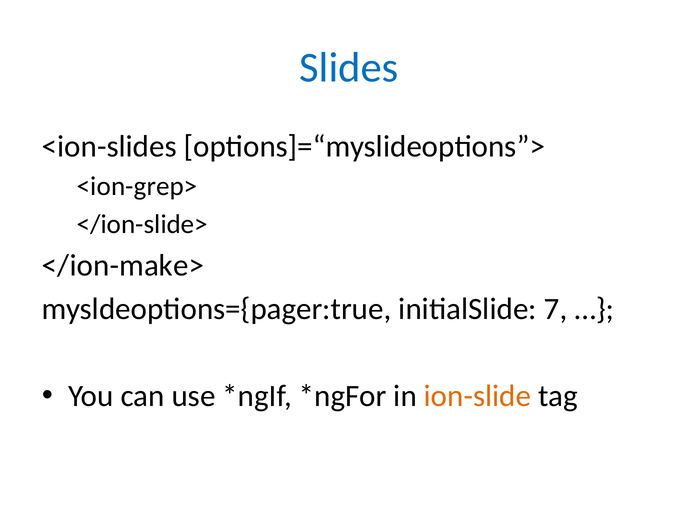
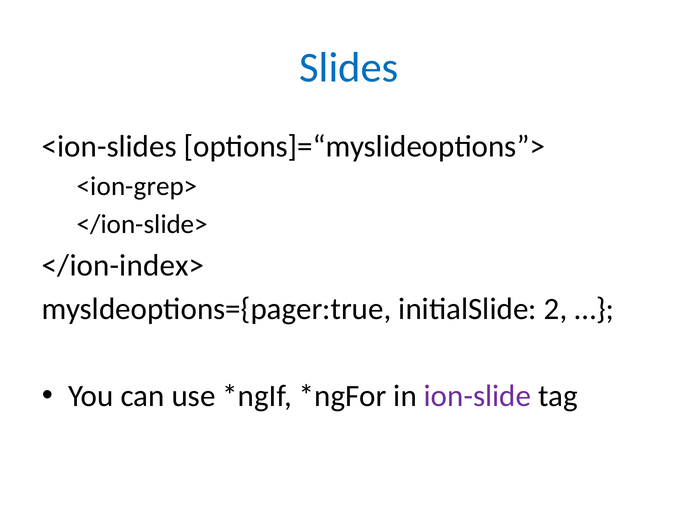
</ion-make>: </ion-make> -> </ion-index> (123, 266)
7: 7 -> 2 (556, 309)
ion-slide colour: orange -> purple (478, 396)
